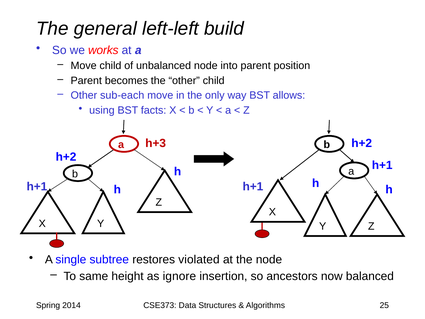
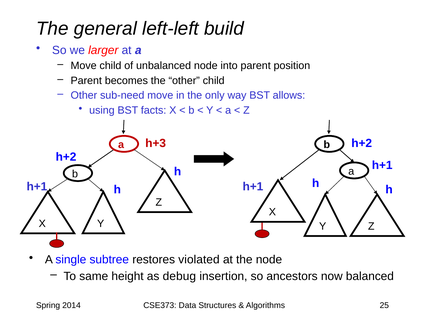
works: works -> larger (103, 50)
sub-each: sub-each -> sub-need (122, 95)
ignore: ignore -> debug (179, 276)
